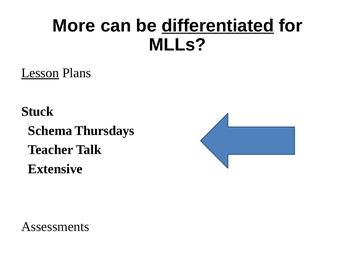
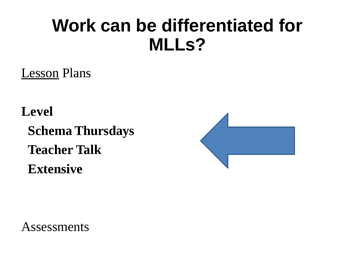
More: More -> Work (74, 26)
differentiated underline: present -> none (218, 26)
Stuck: Stuck -> Level (37, 111)
